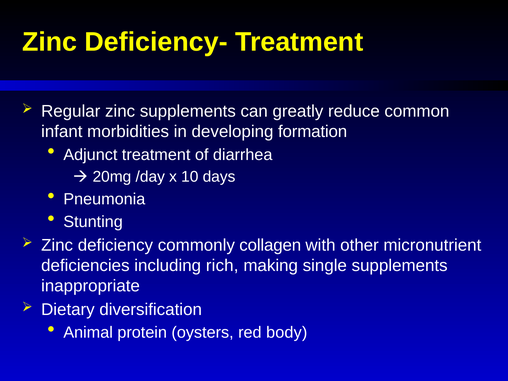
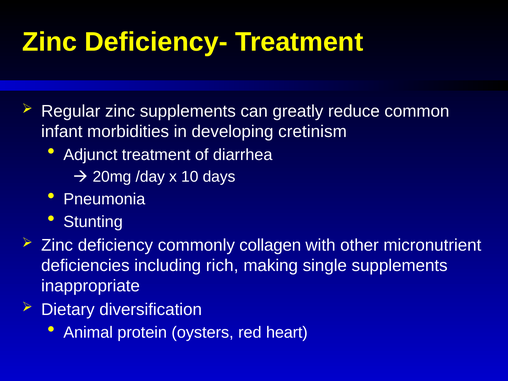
formation: formation -> cretinism (312, 132)
body: body -> heart (287, 333)
